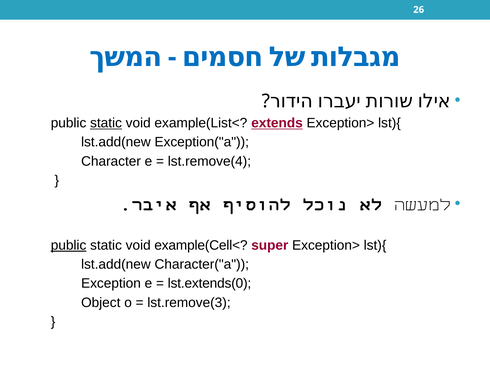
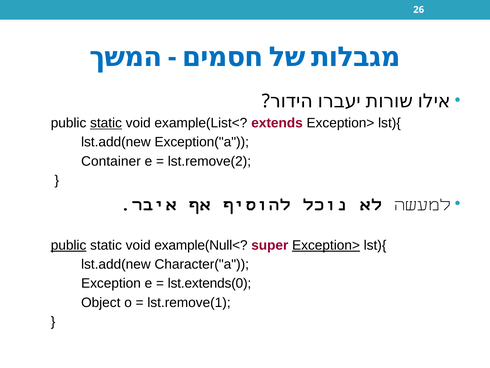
extends underline: present -> none (277, 123)
Character: Character -> Container (111, 161)
lst.remove(4: lst.remove(4 -> lst.remove(2 (209, 161)
example(Cell<: example(Cell< -> example(Null< (201, 245)
Exception> underline: none -> present (326, 245)
lst.remove(3: lst.remove(3 -> lst.remove(1 (189, 302)
